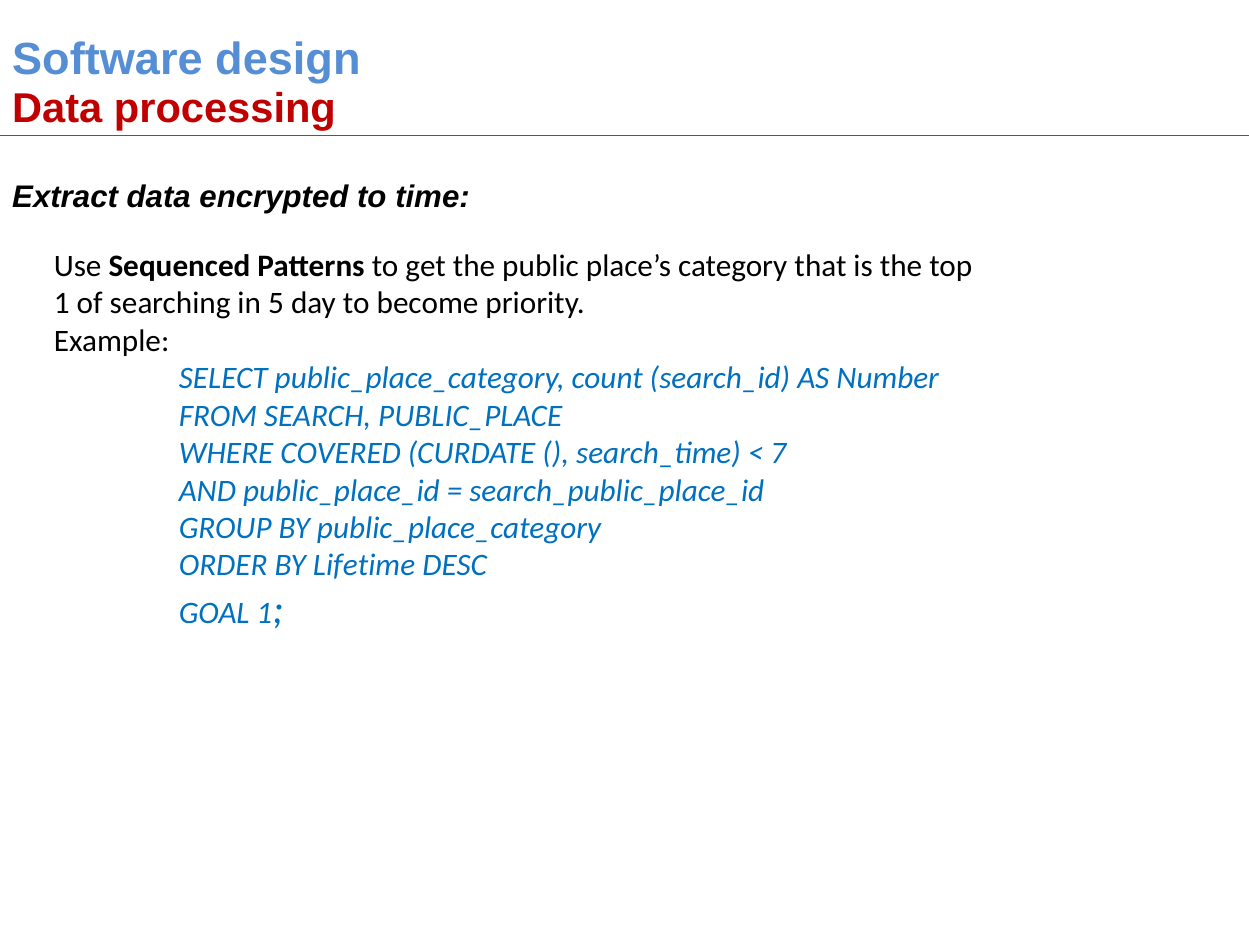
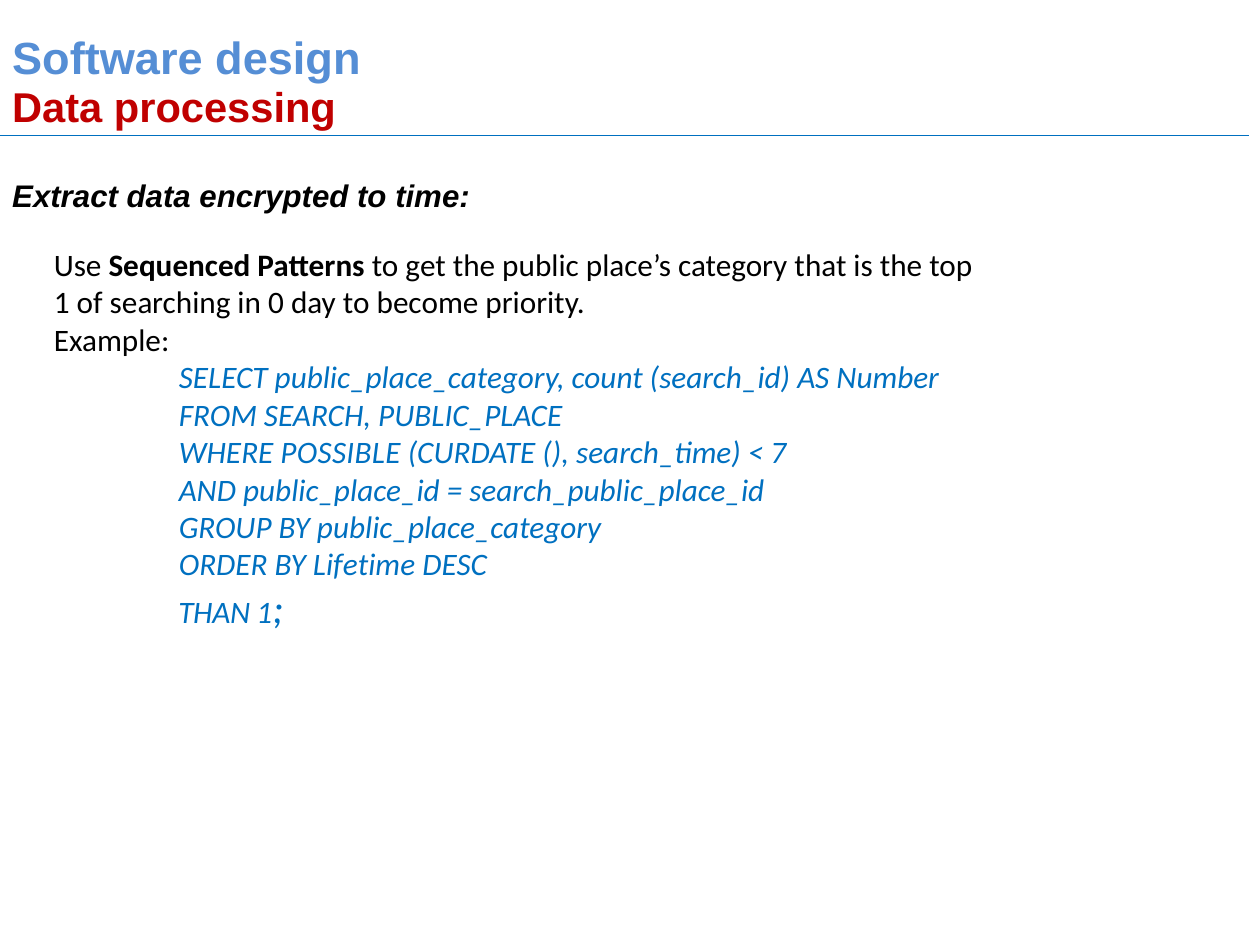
5: 5 -> 0 (276, 304)
COVERED: COVERED -> POSSIBLE (340, 454)
GOAL: GOAL -> THAN (214, 614)
